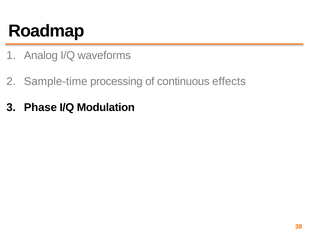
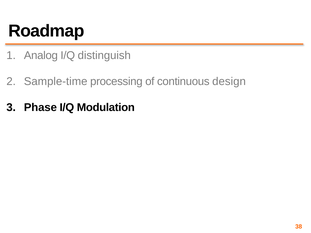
waveforms: waveforms -> distinguish (104, 55)
effects: effects -> design (229, 81)
